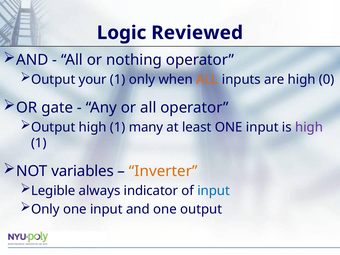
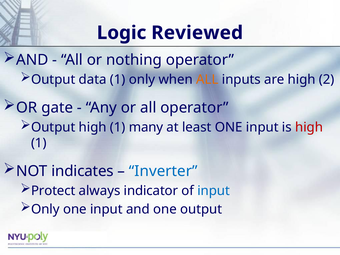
your: your -> data (93, 80)
0: 0 -> 2 (327, 80)
high colour: purple -> red (309, 127)
variables: variables -> indicates (83, 171)
Inverter colour: orange -> blue (163, 171)
Legible: Legible -> Protect (53, 191)
